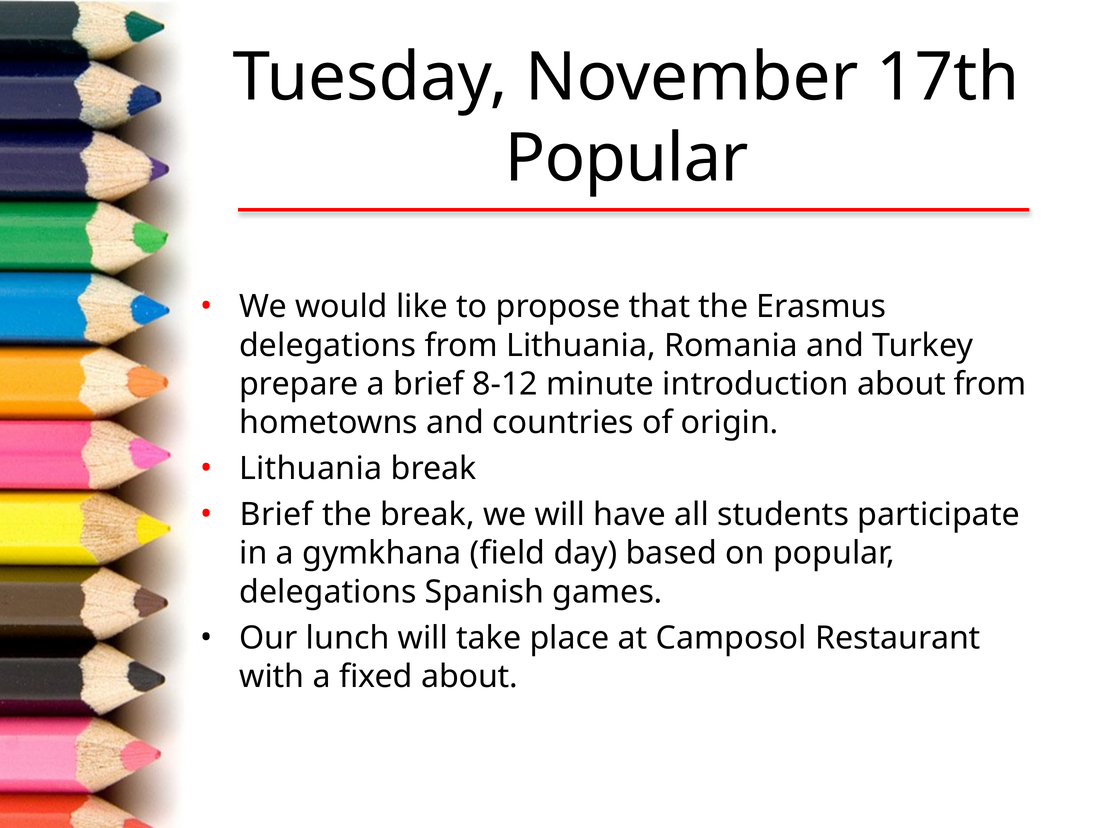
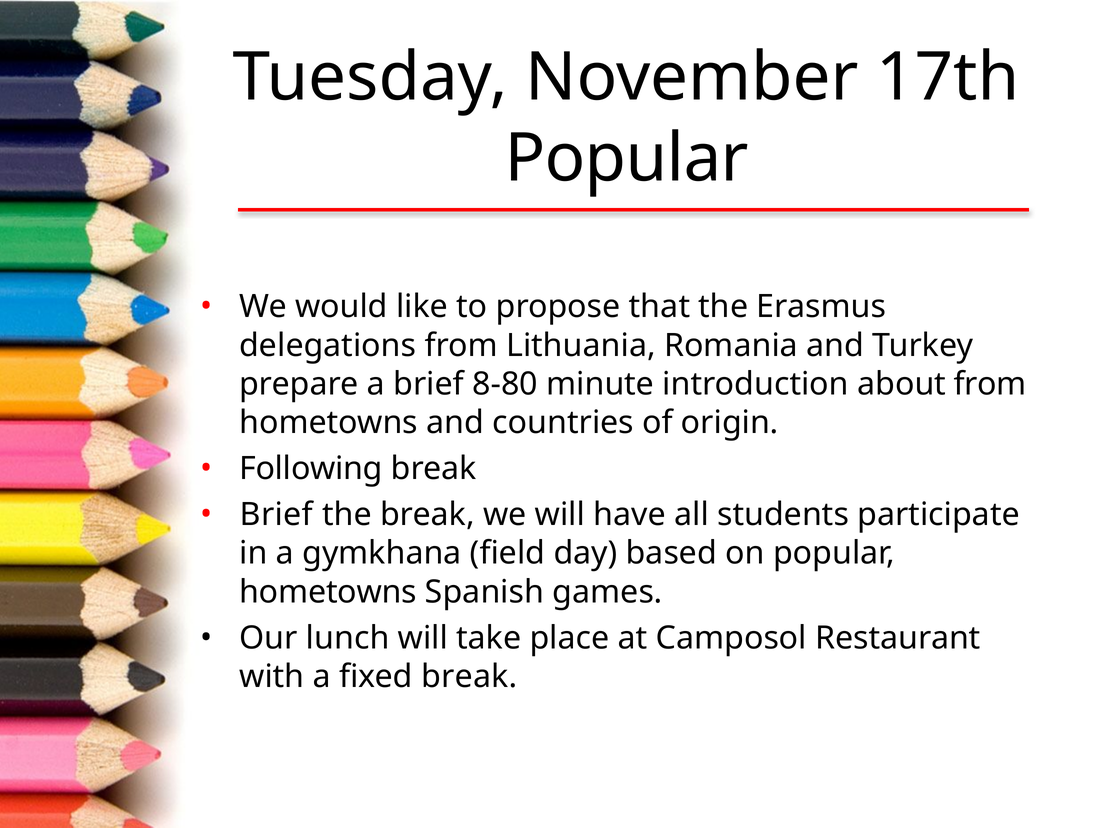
8-12: 8-12 -> 8-80 (505, 384)
Lithuania: Lithuania -> Following (311, 469)
delegations: delegations -> hometowns (328, 592)
fixed about: about -> break (469, 677)
